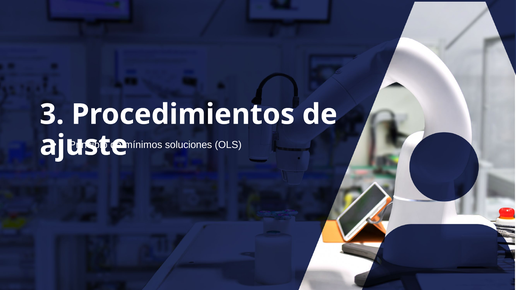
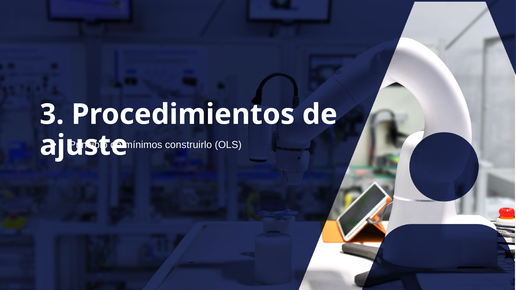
soluciones: soluciones -> construirlo (189, 145)
